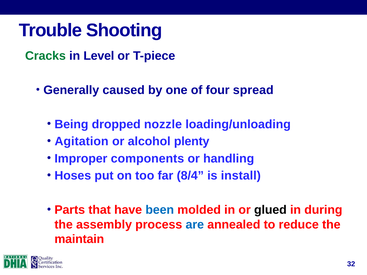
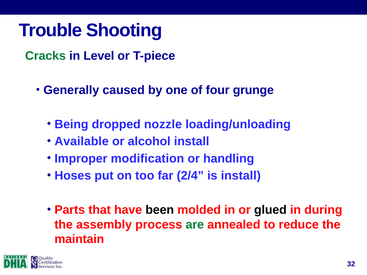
spread: spread -> grunge (253, 90)
Agitation: Agitation -> Available (82, 142)
alcohol plenty: plenty -> install (192, 142)
components: components -> modification (147, 159)
8/4: 8/4 -> 2/4 (190, 176)
been colour: blue -> black (160, 210)
are colour: blue -> green (195, 225)
